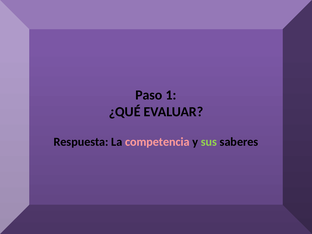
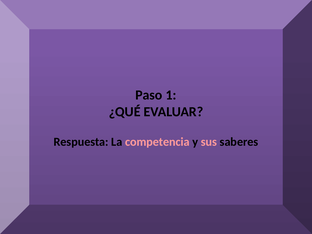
sus colour: light green -> pink (209, 142)
